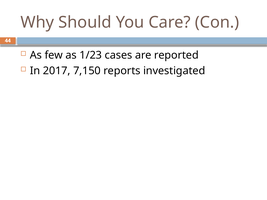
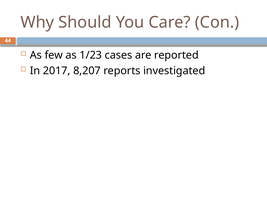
7,150: 7,150 -> 8,207 (87, 71)
